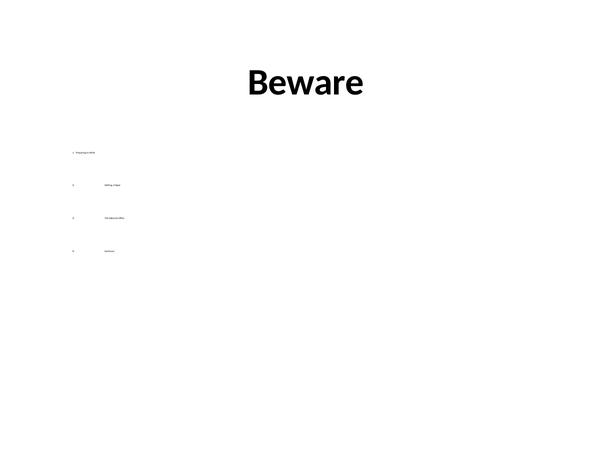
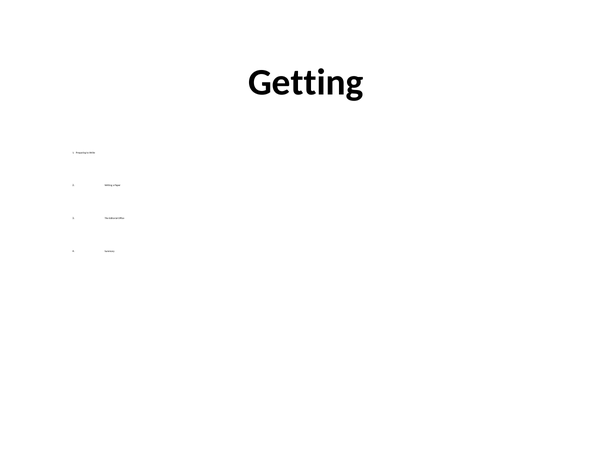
Beware: Beware -> Getting (306, 82)
